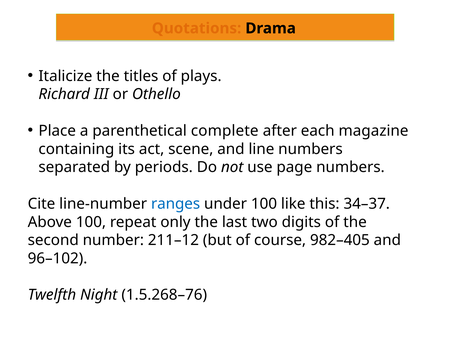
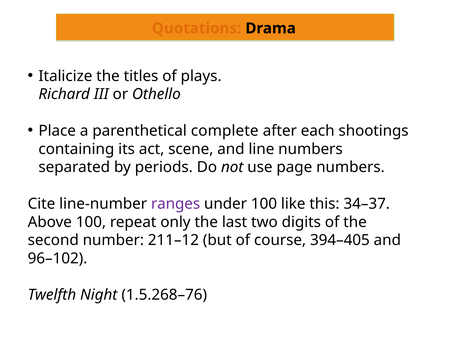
magazine: magazine -> shootings (374, 131)
ranges colour: blue -> purple (176, 204)
982–405: 982–405 -> 394–405 (340, 240)
